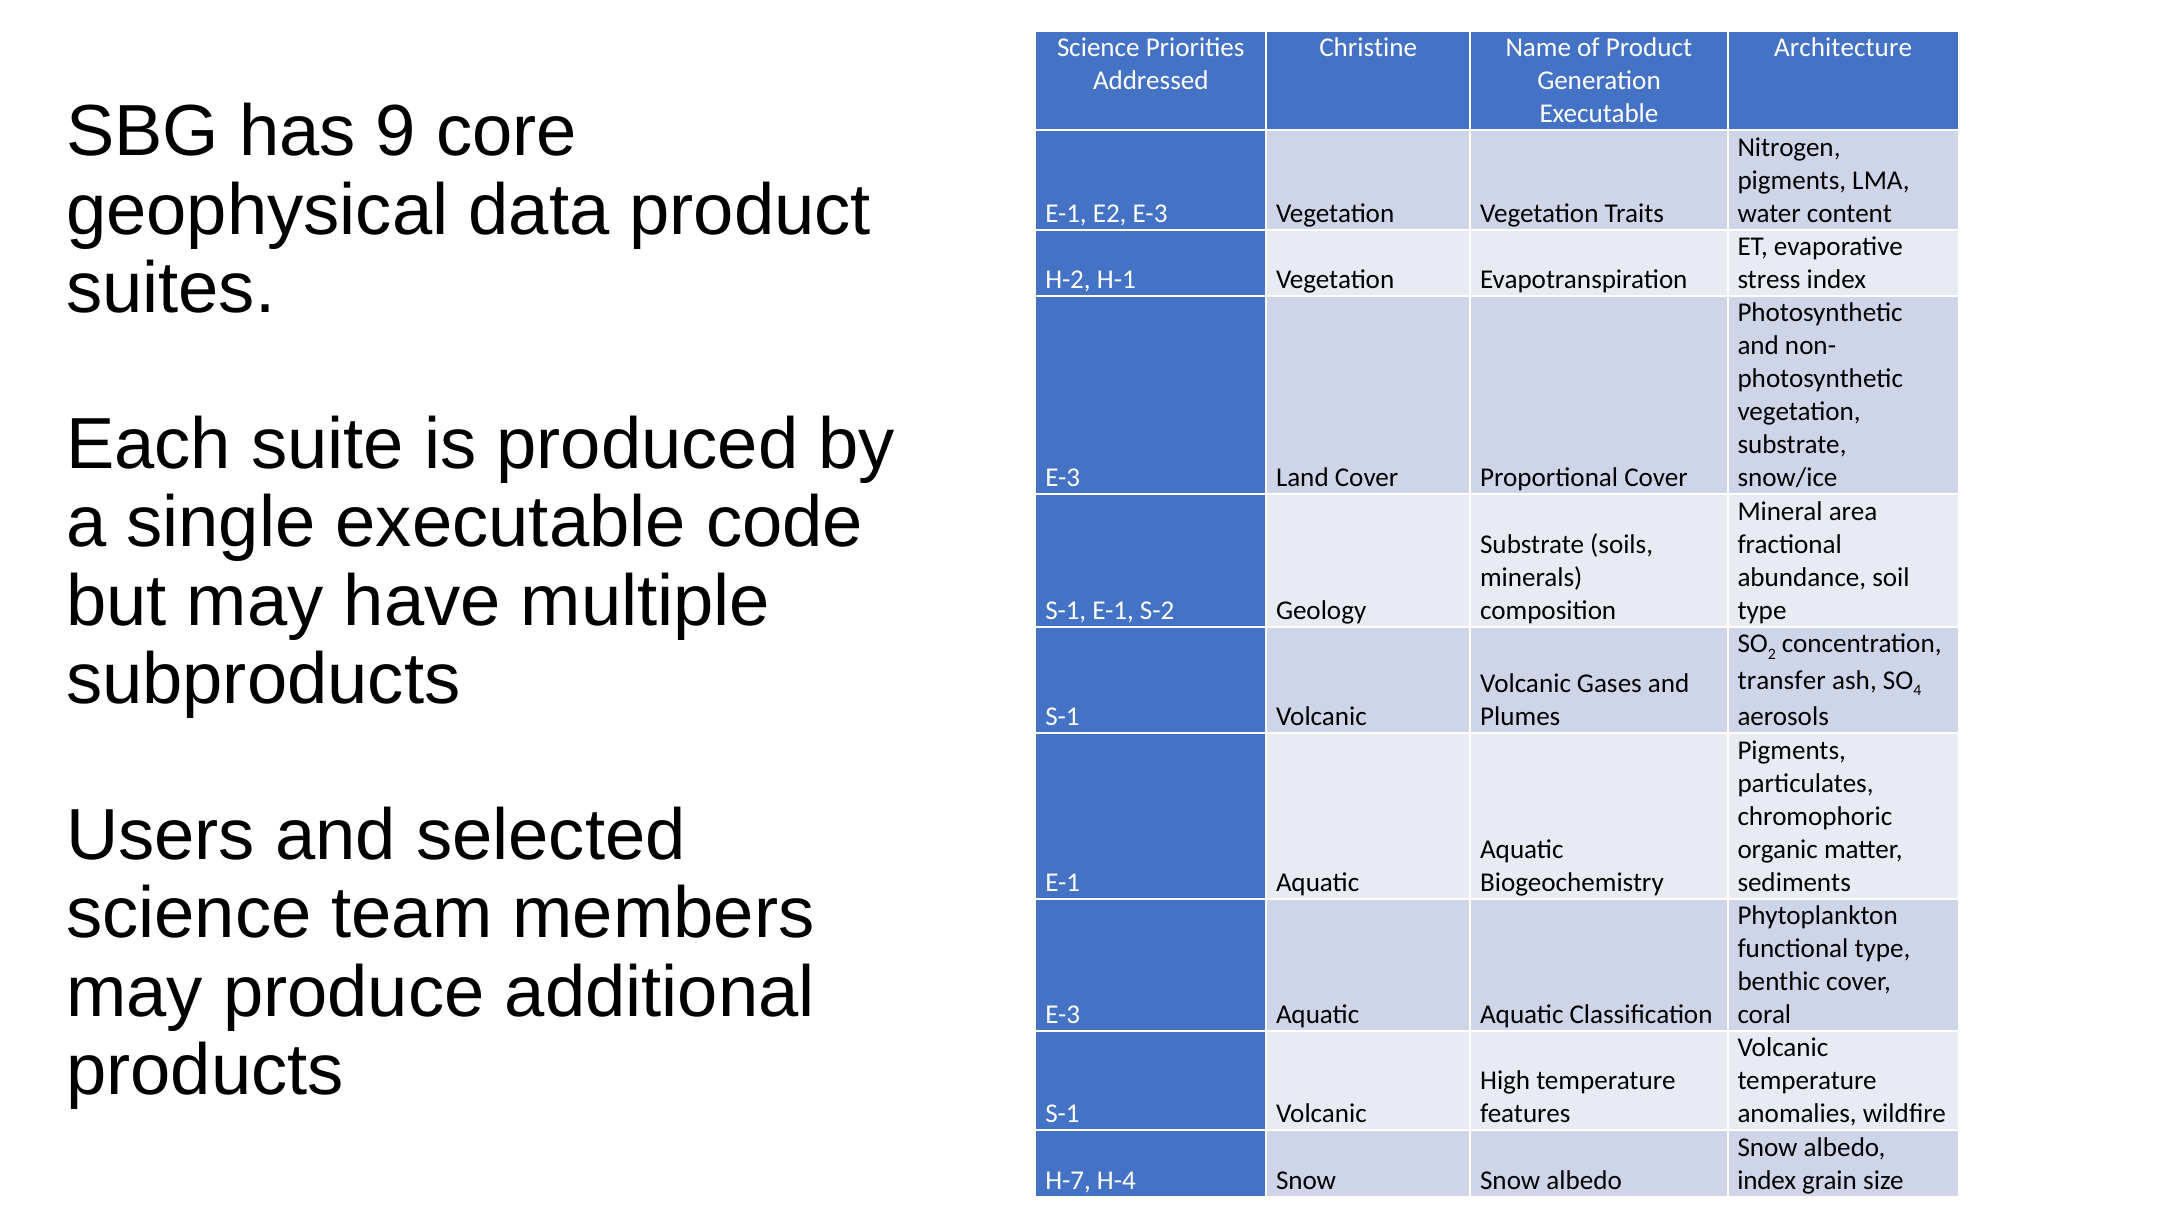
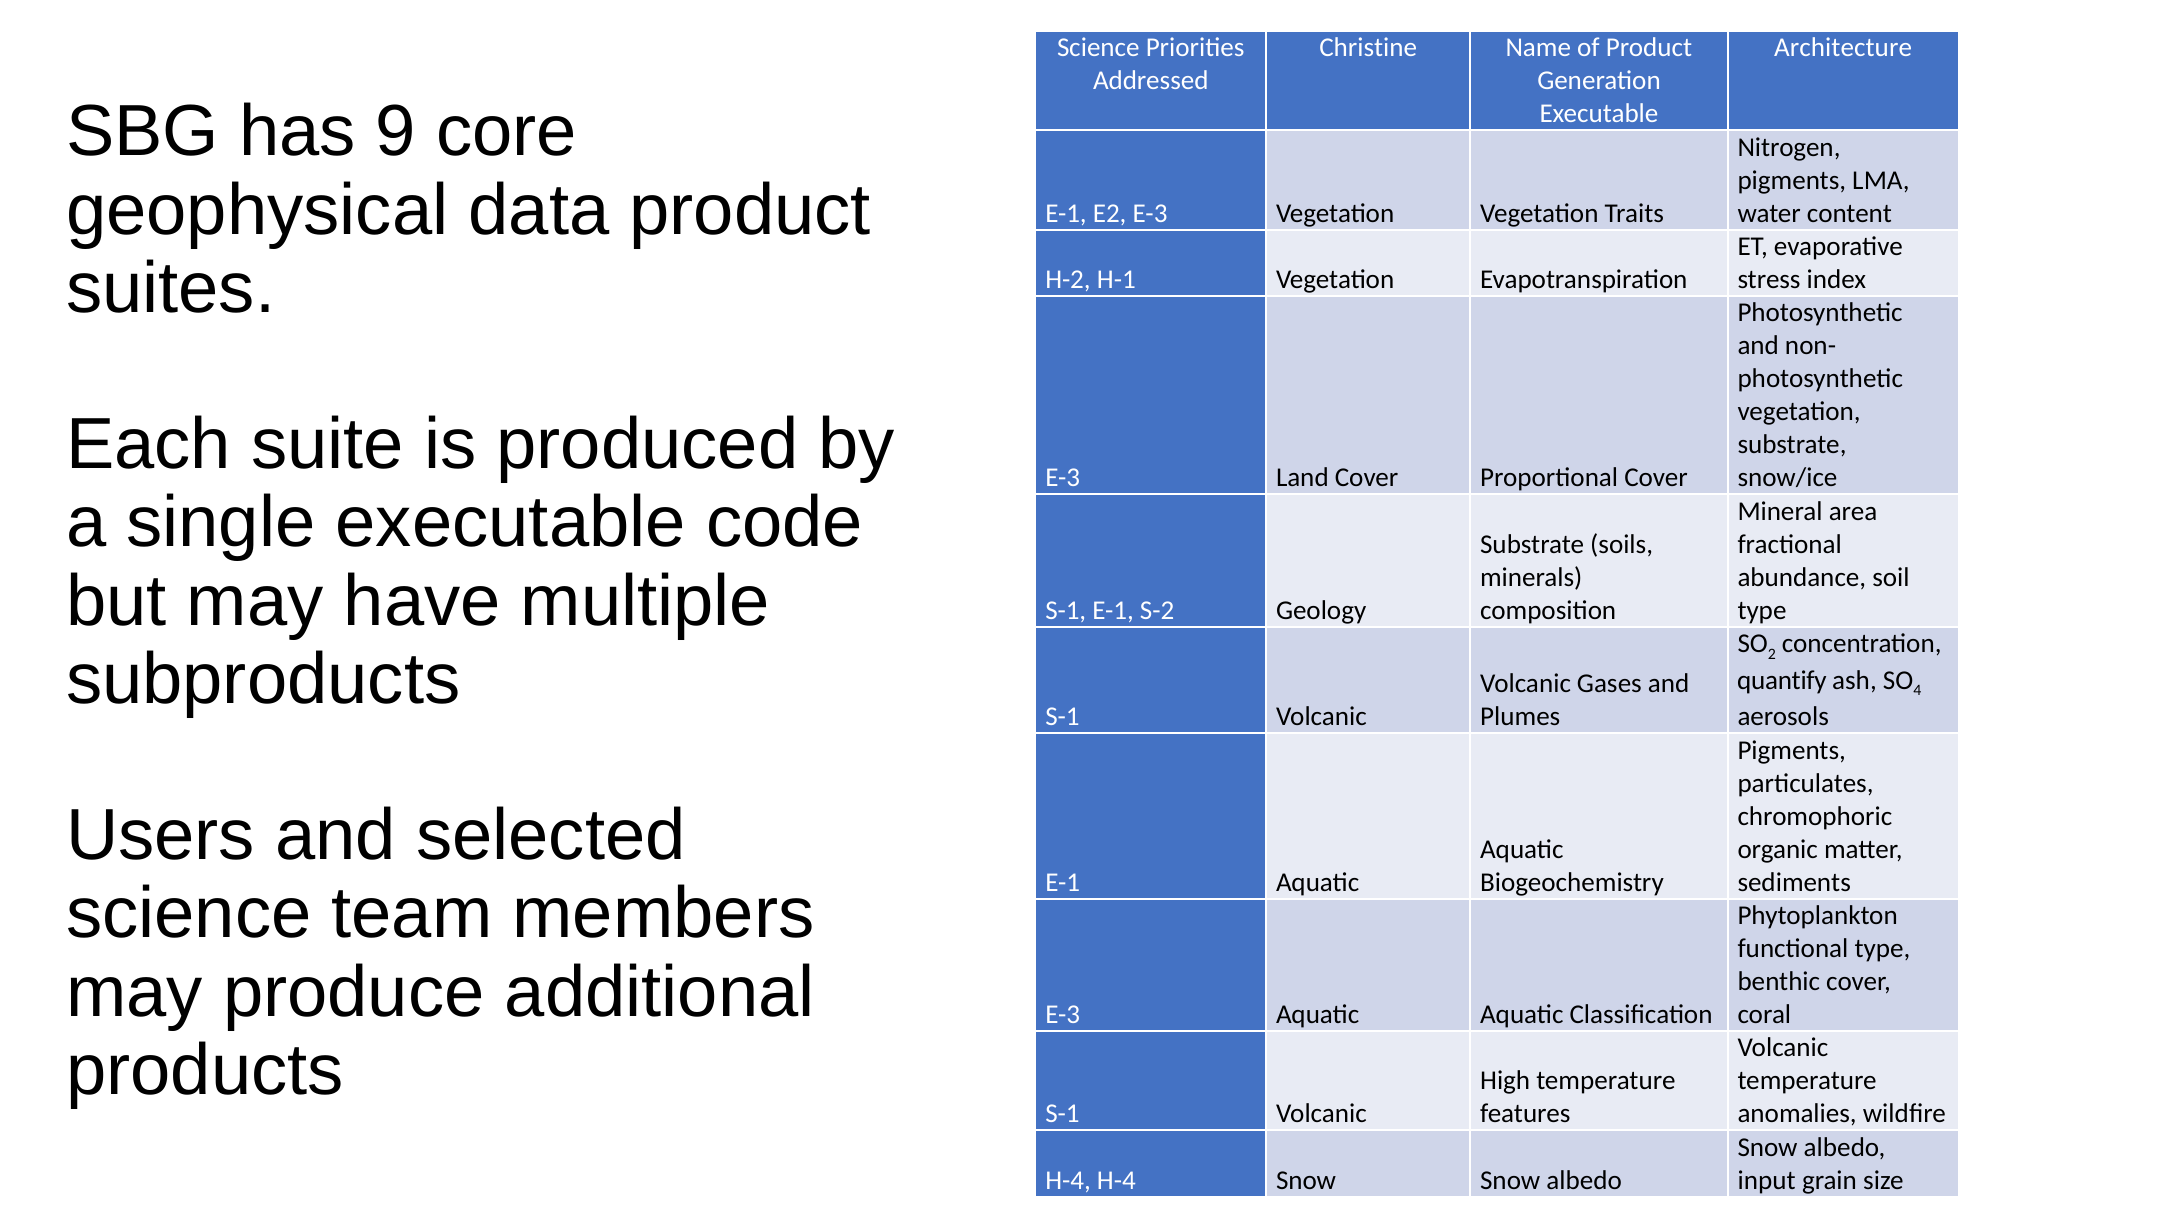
transfer: transfer -> quantify (1782, 680)
index: index -> input (1767, 1180)
H-7: H-7 -> H-4 (1068, 1180)
